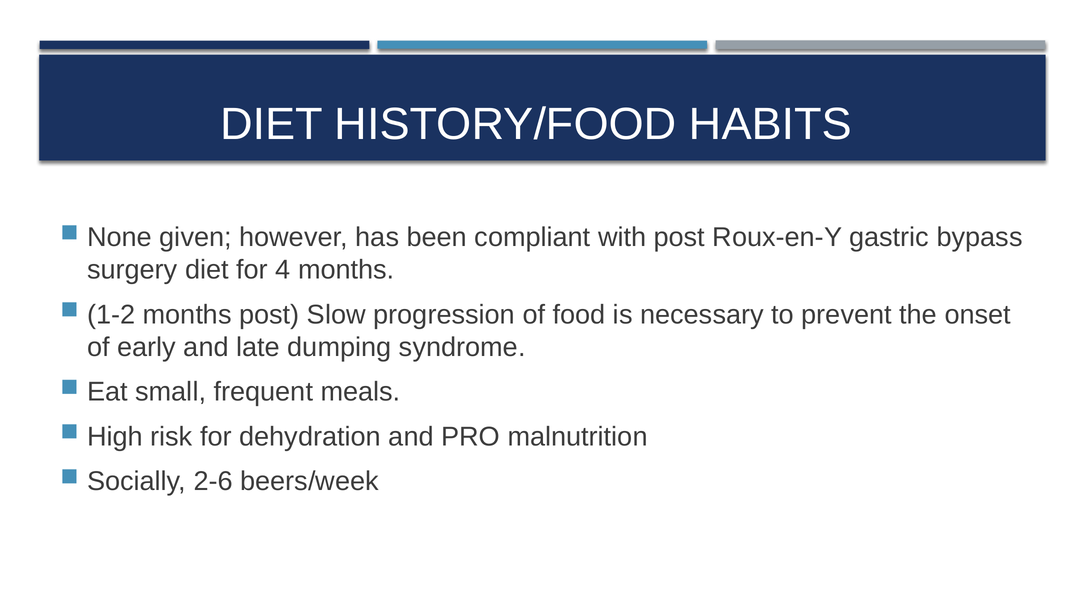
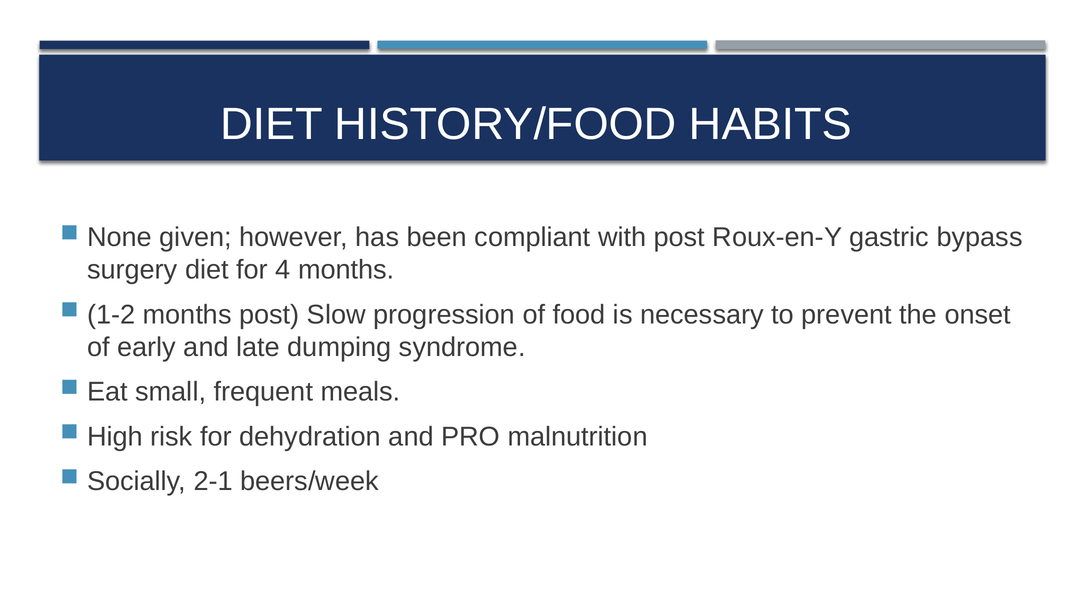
2-6: 2-6 -> 2-1 (213, 482)
